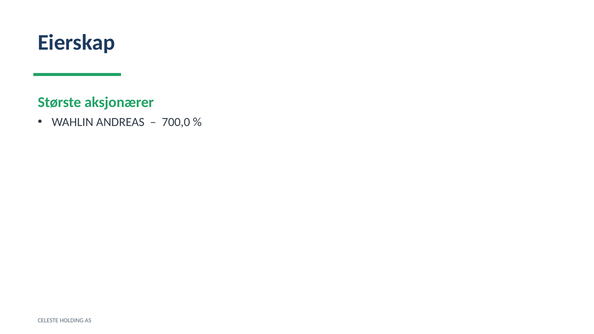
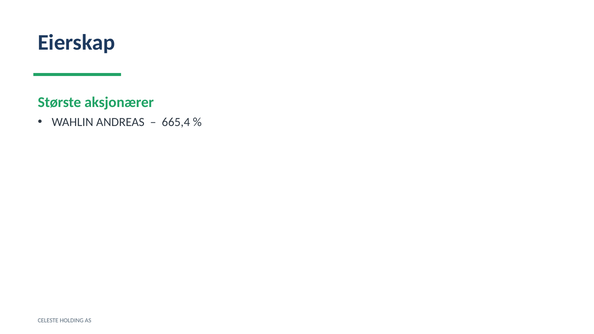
700,0: 700,0 -> 665,4 (176, 122)
